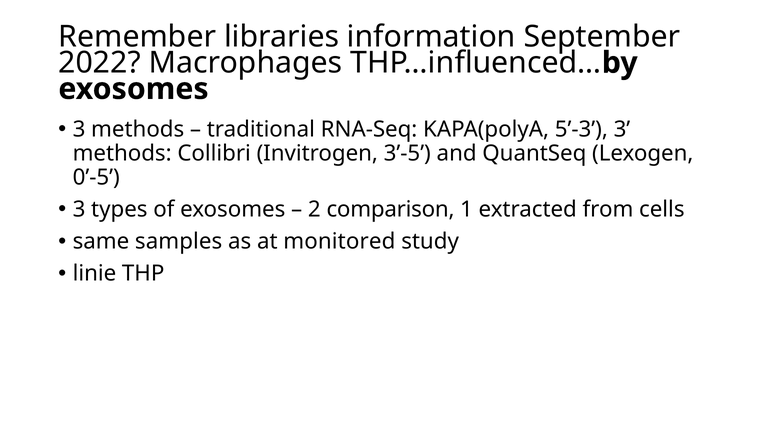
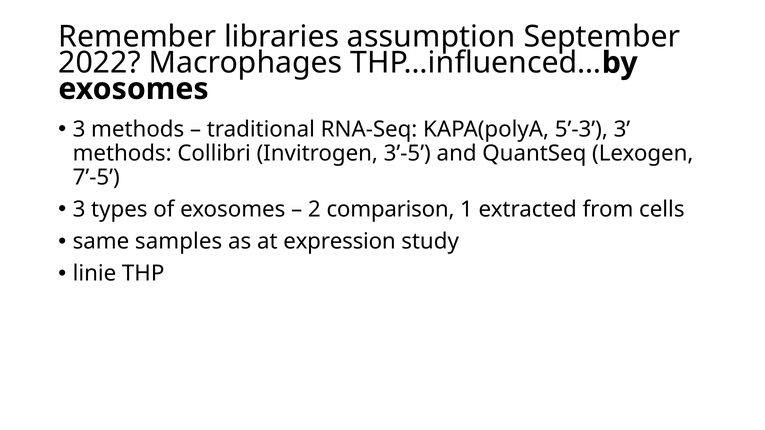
information: information -> assumption (431, 37)
0’-5: 0’-5 -> 7’-5 (96, 178)
monitored: monitored -> expression (340, 242)
